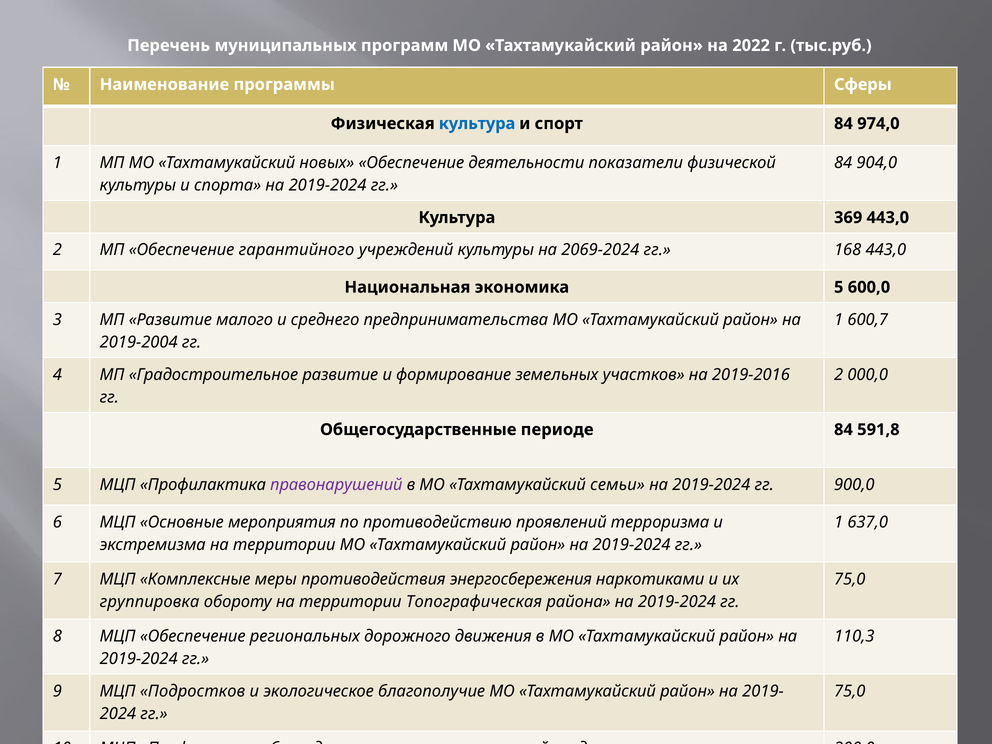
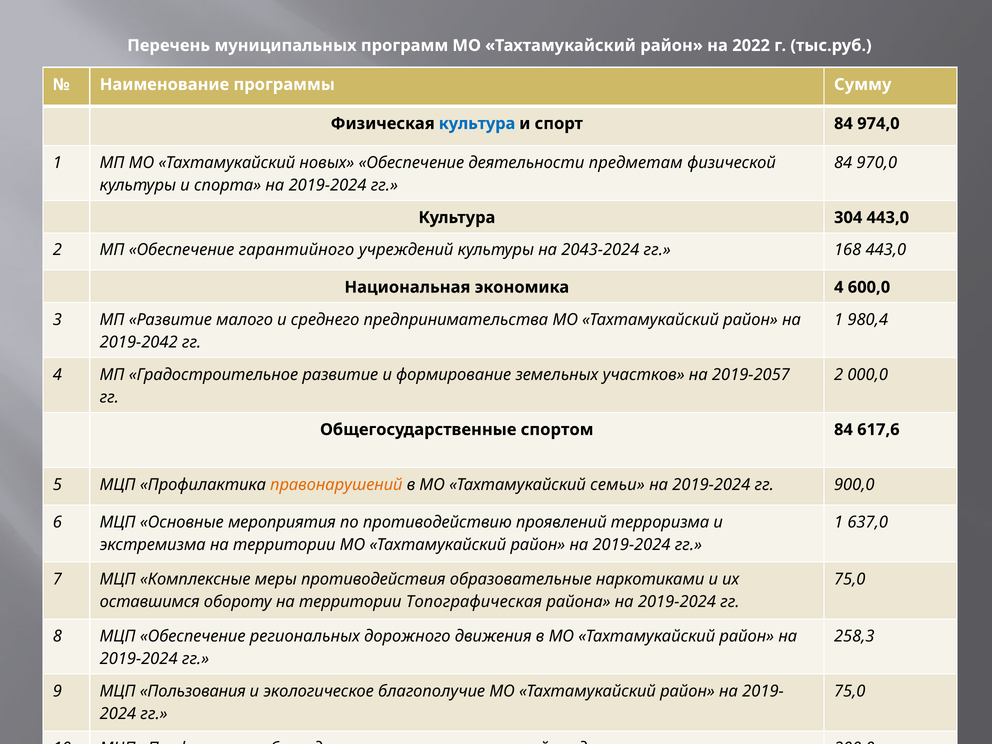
Сферы: Сферы -> Сумму (863, 85)
показатели: показатели -> предметам (636, 163)
904,0: 904,0 -> 970,0 (877, 163)
369: 369 -> 304 (848, 218)
2069-2024: 2069-2024 -> 2043-2024 (600, 250)
экономика 5: 5 -> 4 (839, 287)
600,7: 600,7 -> 980,4 (868, 320)
2019-2004: 2019-2004 -> 2019-2042 (139, 342)
2019-2016: 2019-2016 -> 2019-2057 (751, 375)
периоде: периоде -> спортом (557, 430)
591,8: 591,8 -> 617,6 (878, 430)
правонарушений colour: purple -> orange (336, 485)
энергосбережения: энергосбережения -> образовательные (521, 579)
группировка: группировка -> оставшимся (150, 602)
110,3: 110,3 -> 258,3 (854, 636)
Подростков: Подростков -> Пользования (193, 691)
